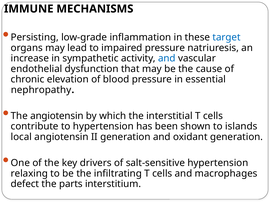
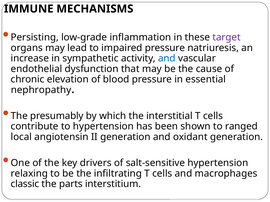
target colour: blue -> purple (227, 37)
The angiotensin: angiotensin -> presumably (57, 116)
islands: islands -> ranged (241, 127)
defect: defect -> classic (25, 184)
